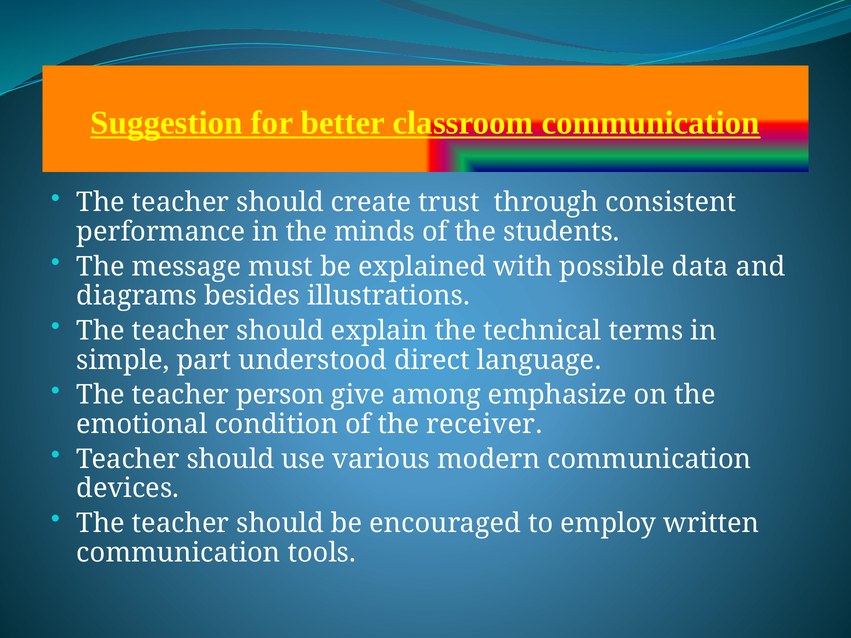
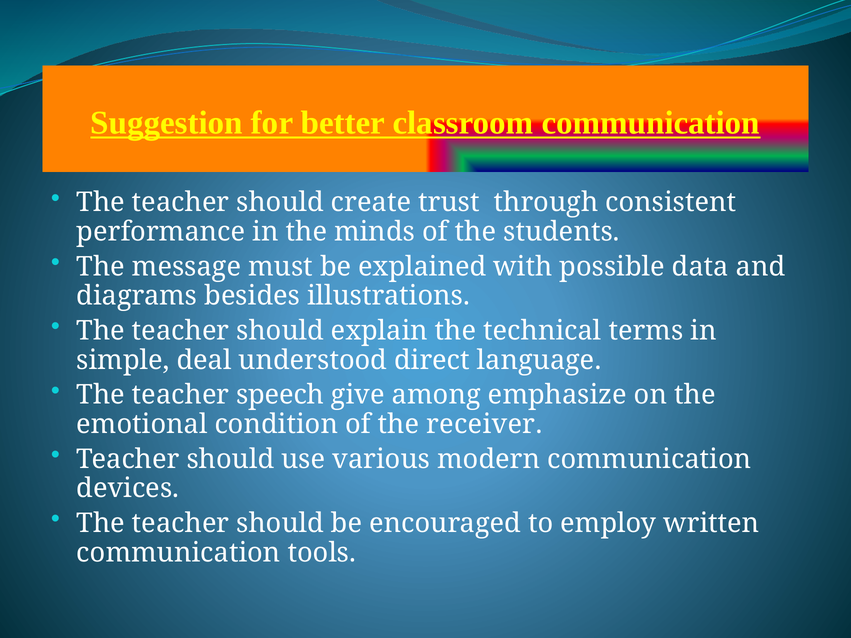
part: part -> deal (204, 360)
person: person -> speech (280, 395)
